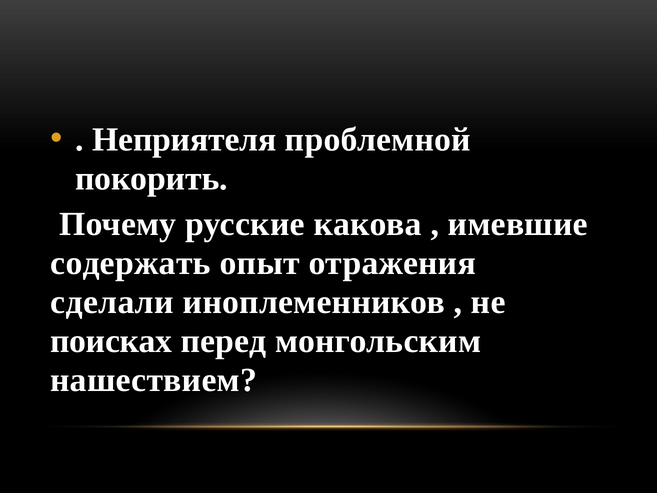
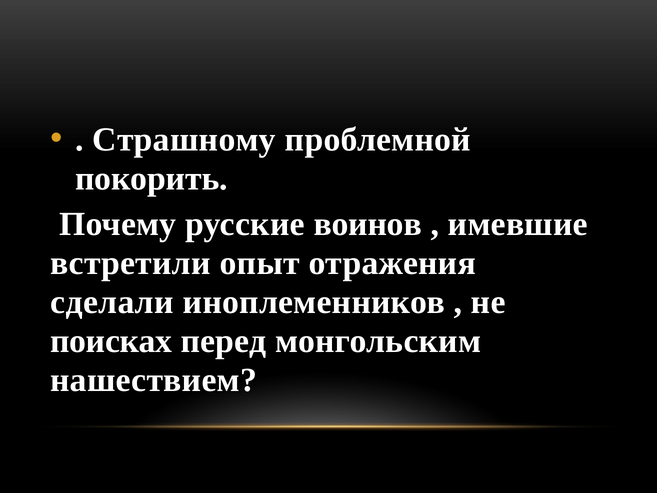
Неприятеля: Неприятеля -> Страшному (184, 139)
какова: какова -> воинов (368, 224)
содержать: содержать -> встретили (131, 263)
